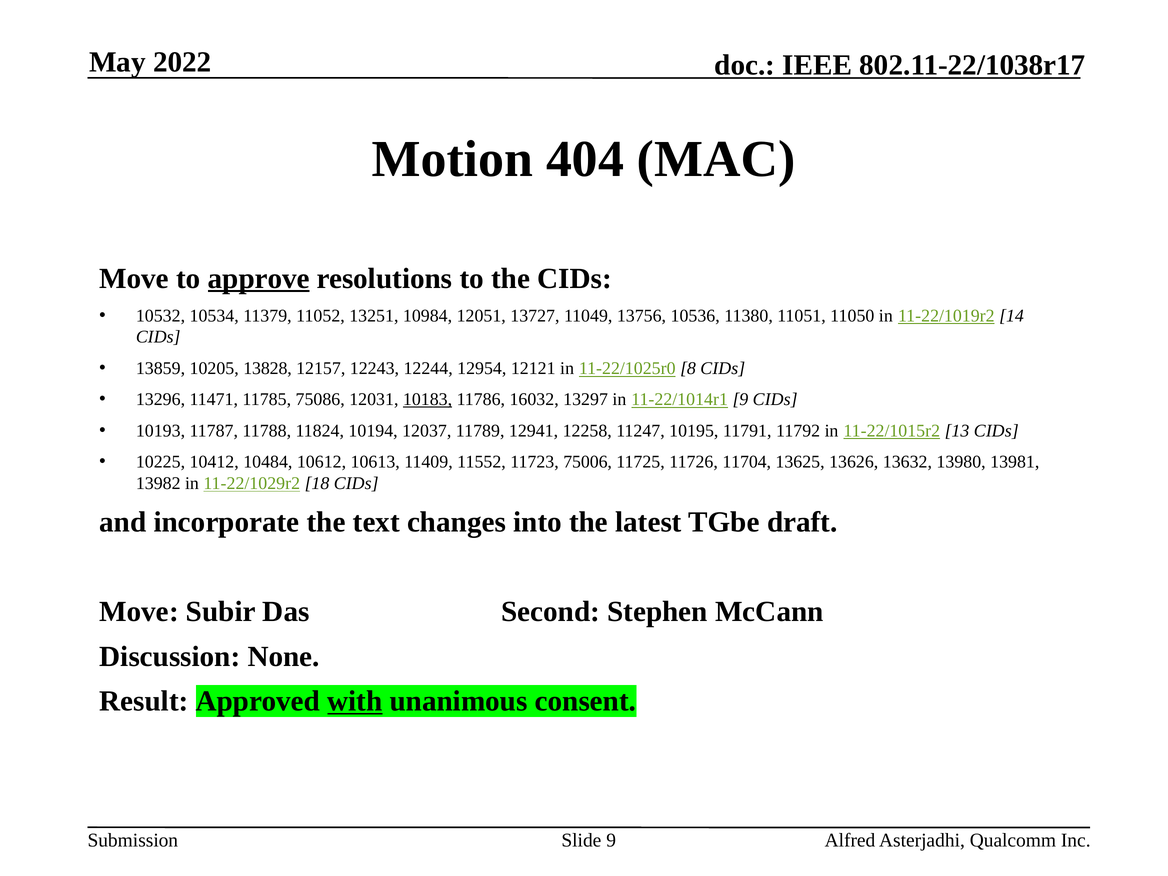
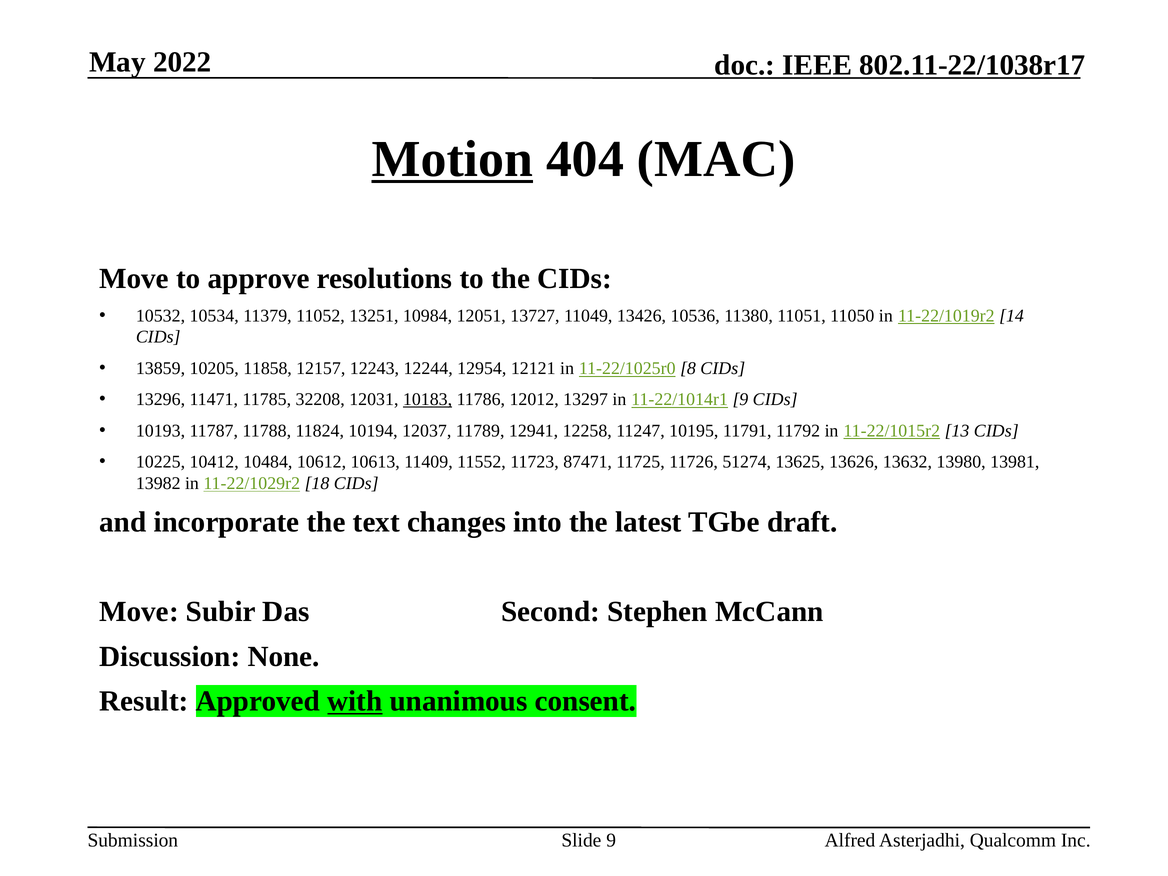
Motion underline: none -> present (452, 159)
approve underline: present -> none (259, 279)
13756: 13756 -> 13426 (641, 316)
13828: 13828 -> 11858 (268, 368)
75086: 75086 -> 32208 (320, 399)
16032: 16032 -> 12012 (534, 399)
75006: 75006 -> 87471 (588, 462)
11704: 11704 -> 51274 (747, 462)
